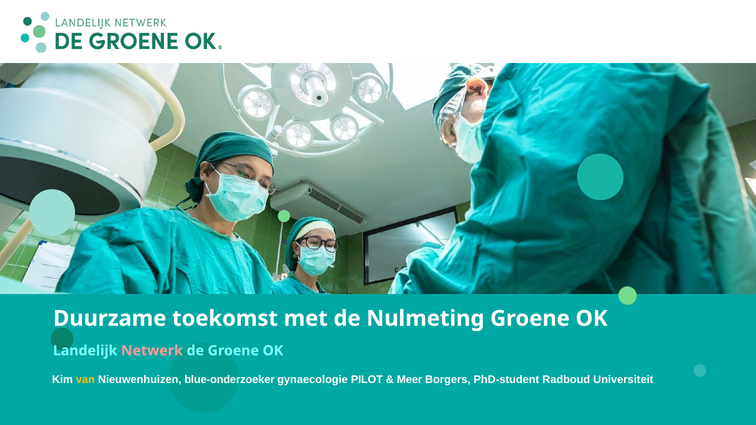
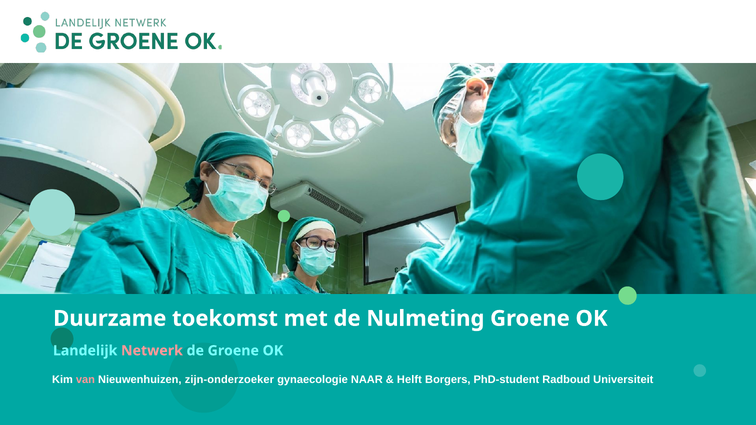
van colour: yellow -> pink (85, 380)
blue-onderzoeker: blue-onderzoeker -> zijn-onderzoeker (229, 380)
PILOT: PILOT -> NAAR (367, 380)
Meer: Meer -> Helft (409, 380)
